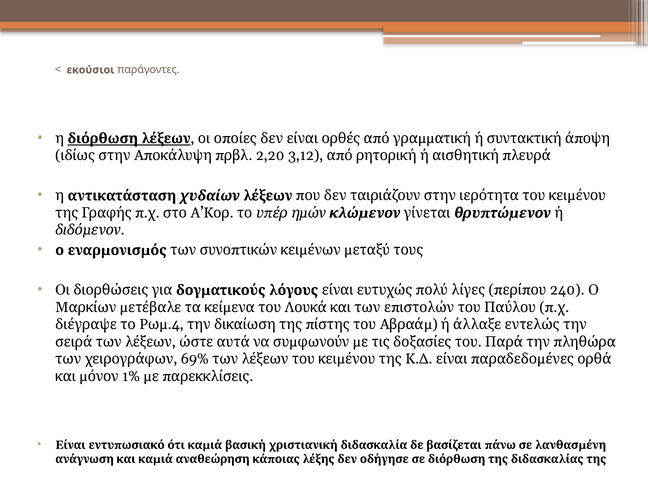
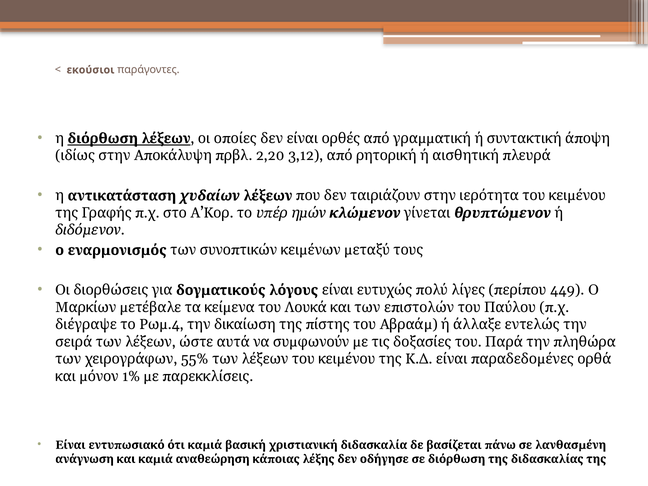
240: 240 -> 449 (567, 290)
69%: 69% -> 55% (195, 359)
